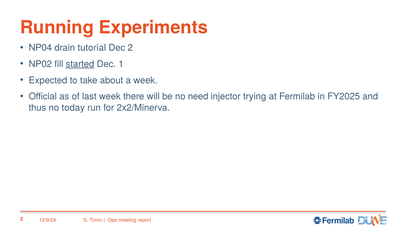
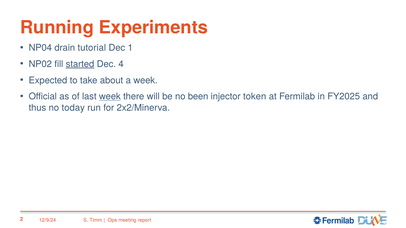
Dec 2: 2 -> 1 (130, 48)
1: 1 -> 4 (121, 64)
week underline: none -> present (110, 97)
need: need -> been (198, 97)
trying: trying -> token (255, 97)
